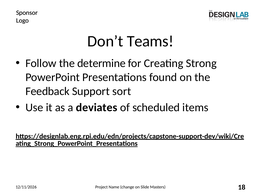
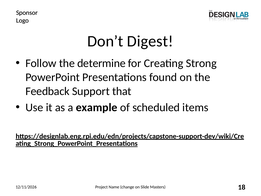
Teams: Teams -> Digest (150, 41)
sort: sort -> that (122, 91)
deviates: deviates -> example (97, 107)
